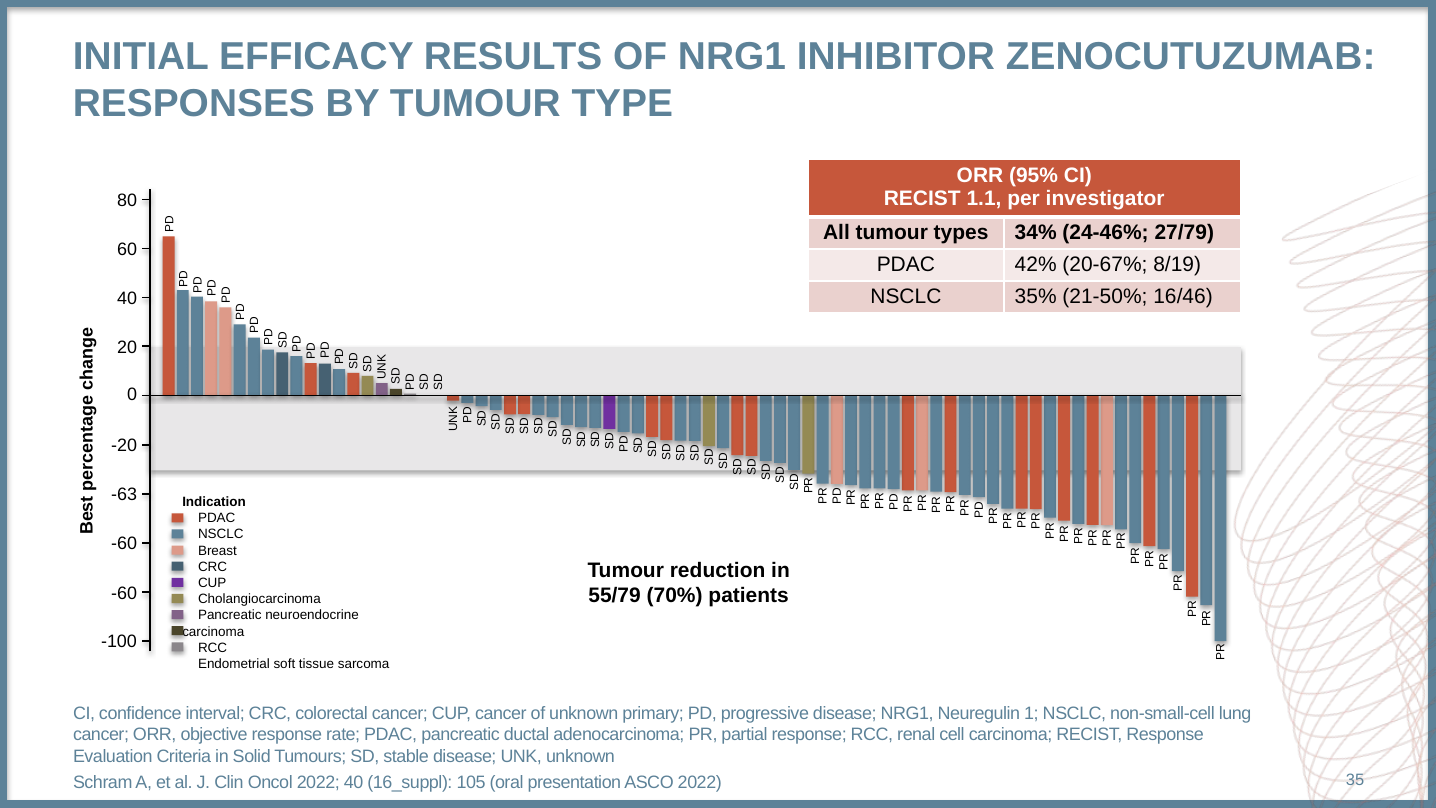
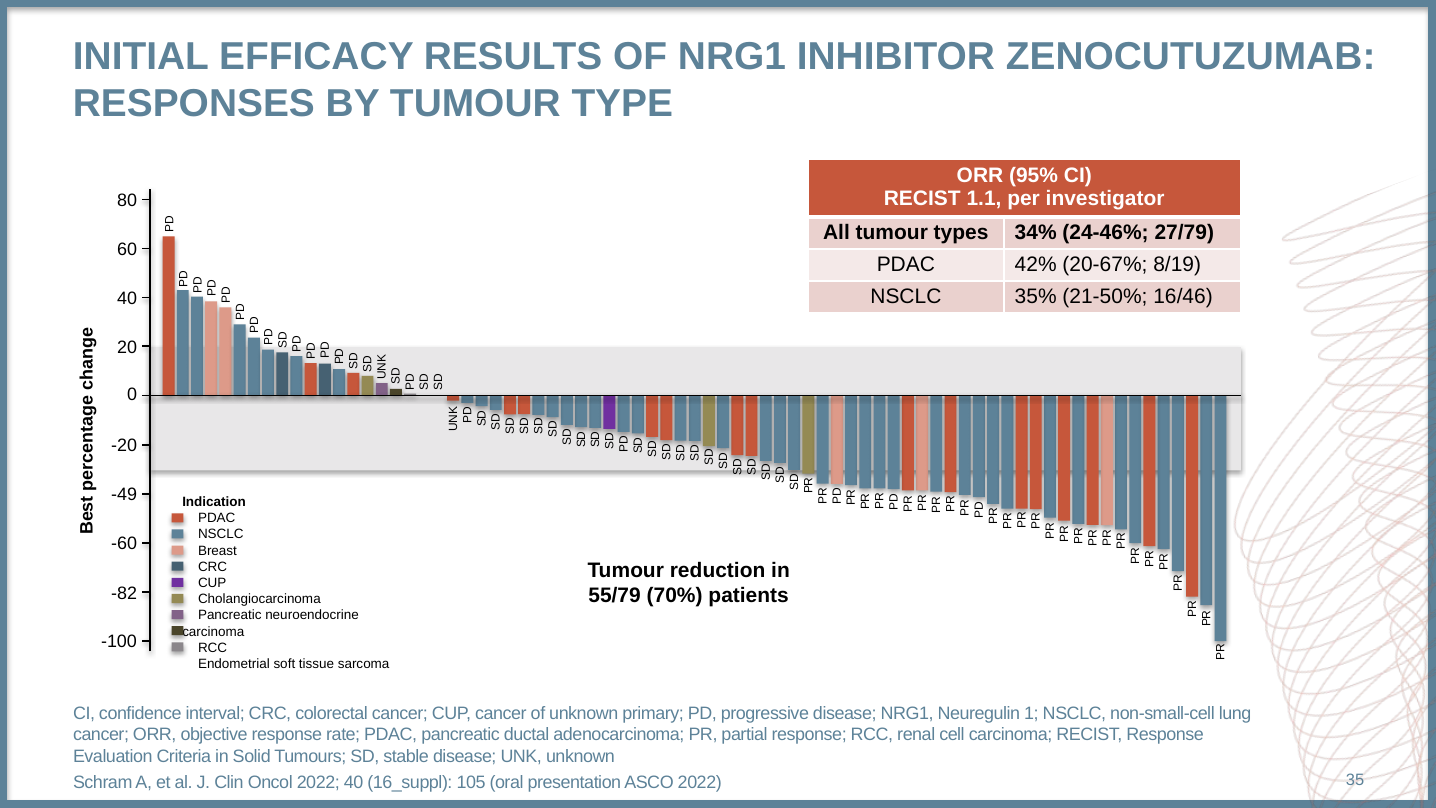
-63: -63 -> -49 (124, 495)
-60: -60 -> -82 (124, 593)
